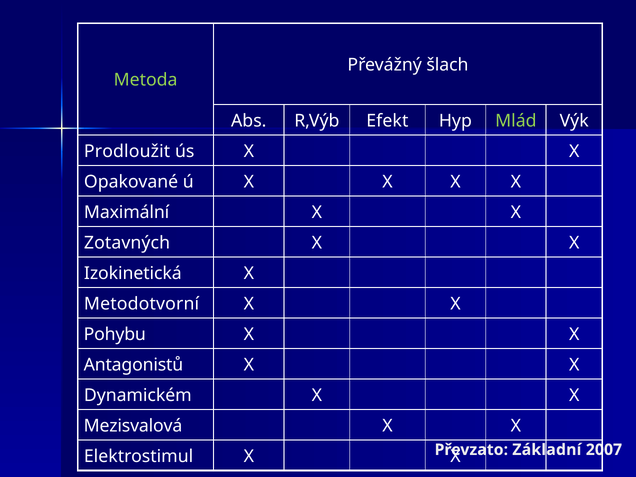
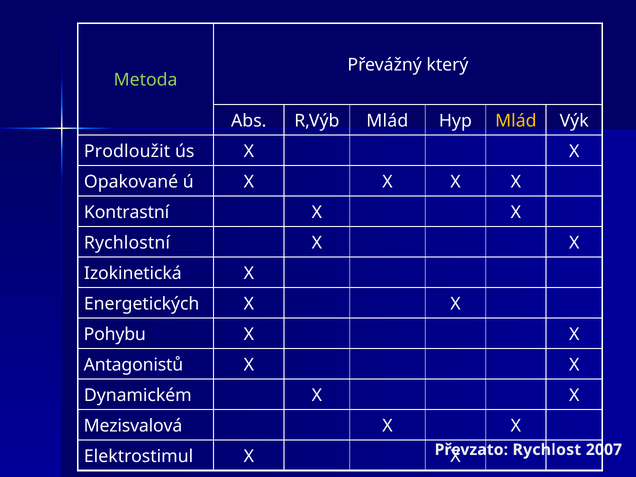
šlach: šlach -> který (447, 65)
R,Výb Efekt: Efekt -> Mlád (387, 121)
Mlád colour: light green -> yellow (516, 121)
Maximální: Maximální -> Kontrastní (127, 212)
Zotavných: Zotavných -> Rychlostní (127, 243)
Metodotvorní: Metodotvorní -> Energetických (142, 304)
Základní: Základní -> Rychlost (547, 450)
